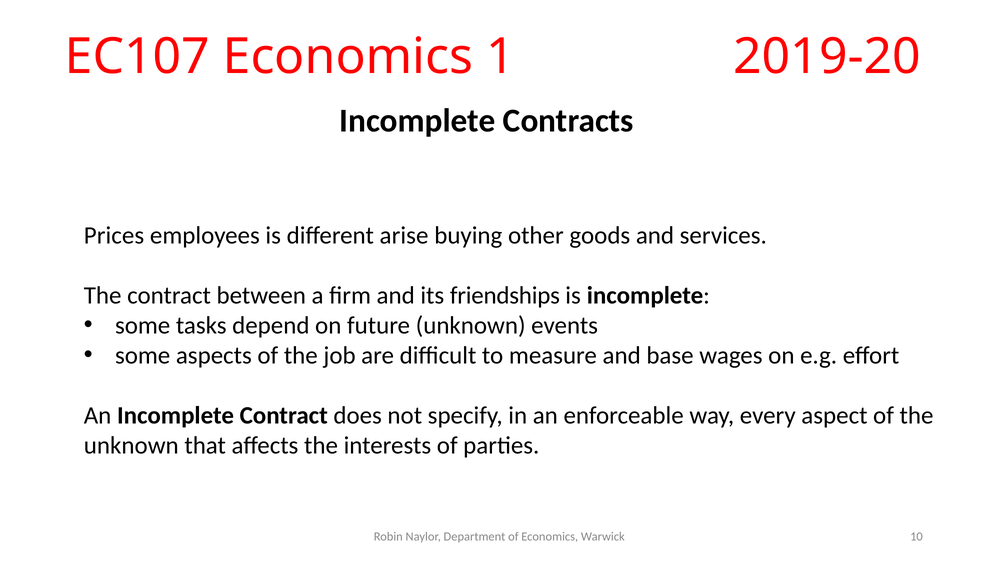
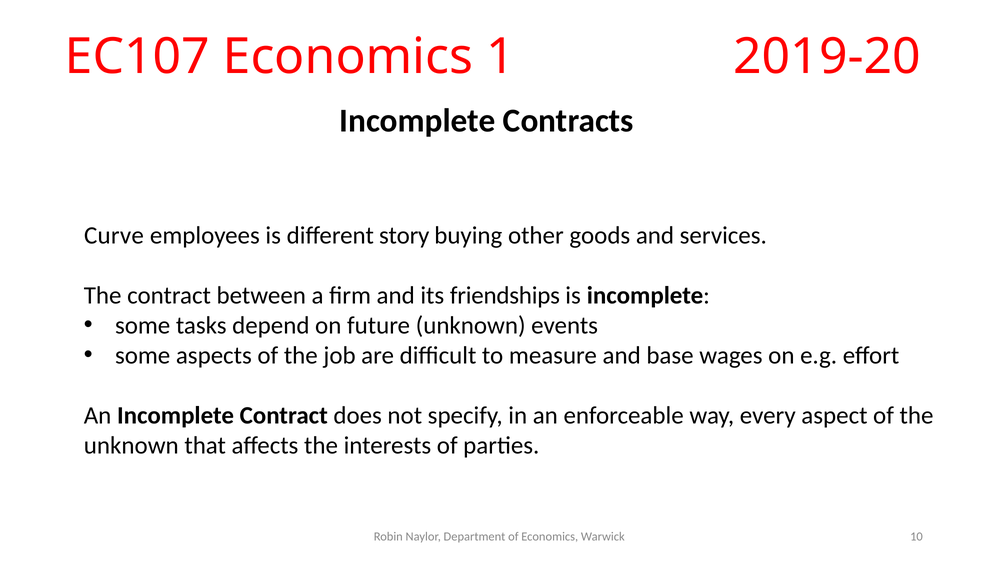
Prices: Prices -> Curve (114, 236)
arise: arise -> story (404, 236)
